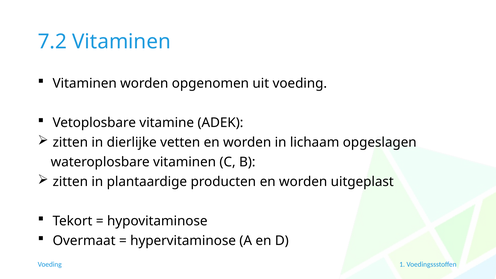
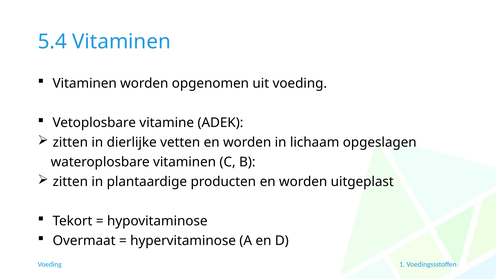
7.2: 7.2 -> 5.4 (52, 42)
